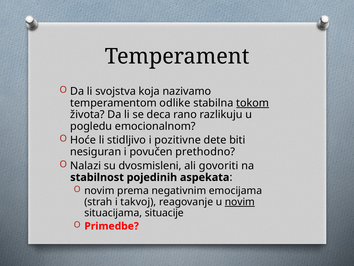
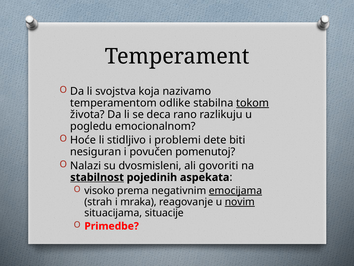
pozitivne: pozitivne -> problemi (178, 140)
prethodno: prethodno -> pomenutoj (205, 152)
stabilnost underline: none -> present (97, 177)
novim: novim -> visoko (99, 190)
emocijama underline: none -> present (235, 190)
takvoj: takvoj -> mraka (138, 201)
